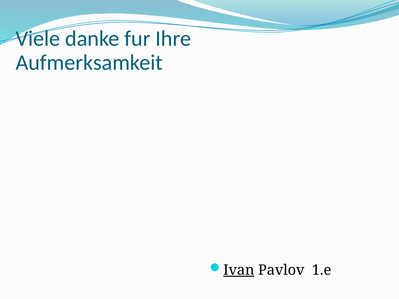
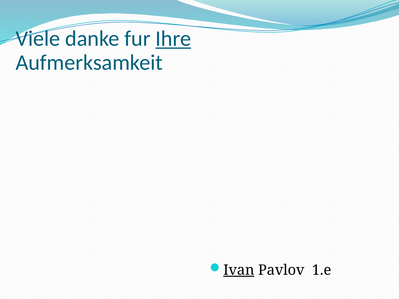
Ihre underline: none -> present (173, 39)
